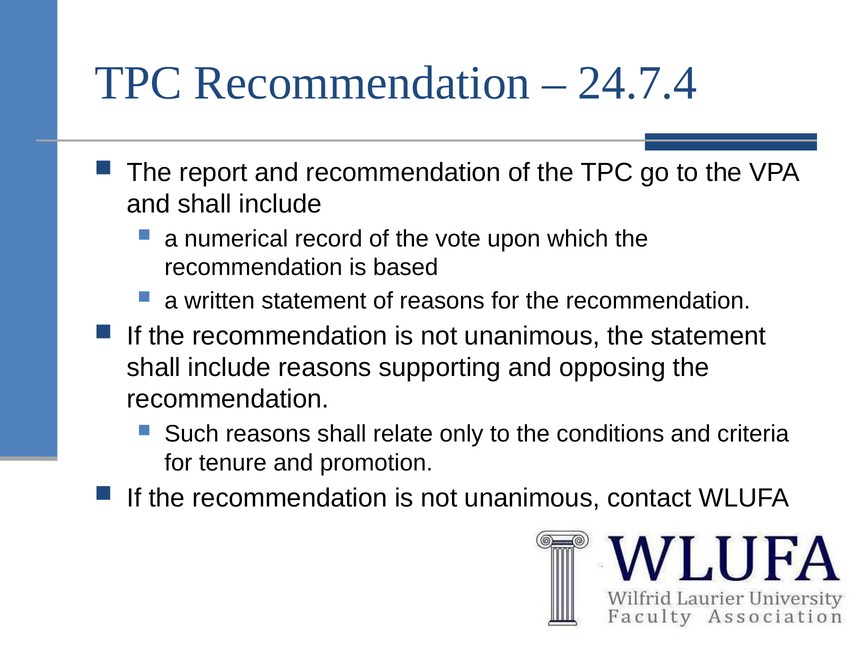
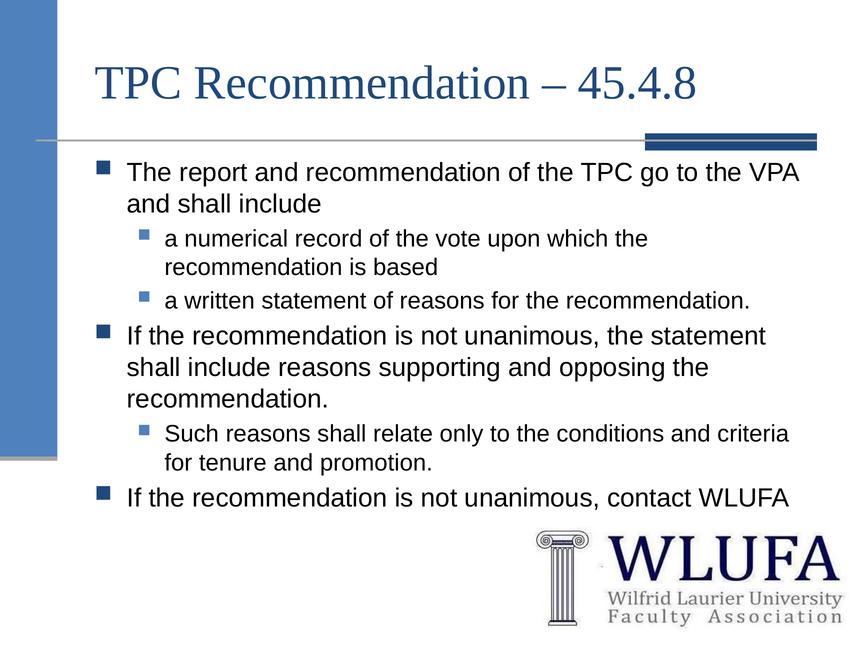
24.7.4: 24.7.4 -> 45.4.8 (638, 83)
